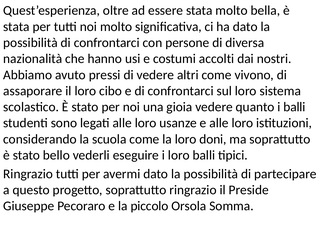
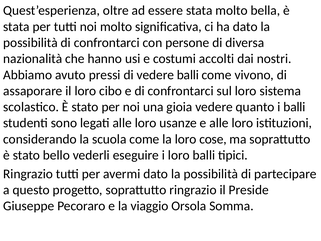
vedere altri: altri -> balli (188, 75)
doni: doni -> cose (213, 139)
piccolo: piccolo -> viaggio (149, 206)
